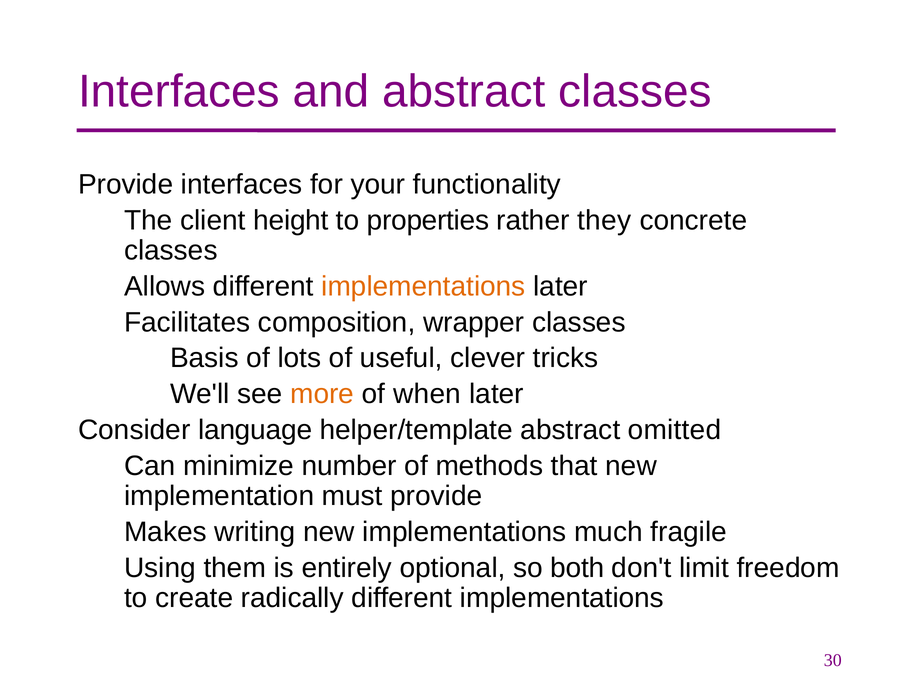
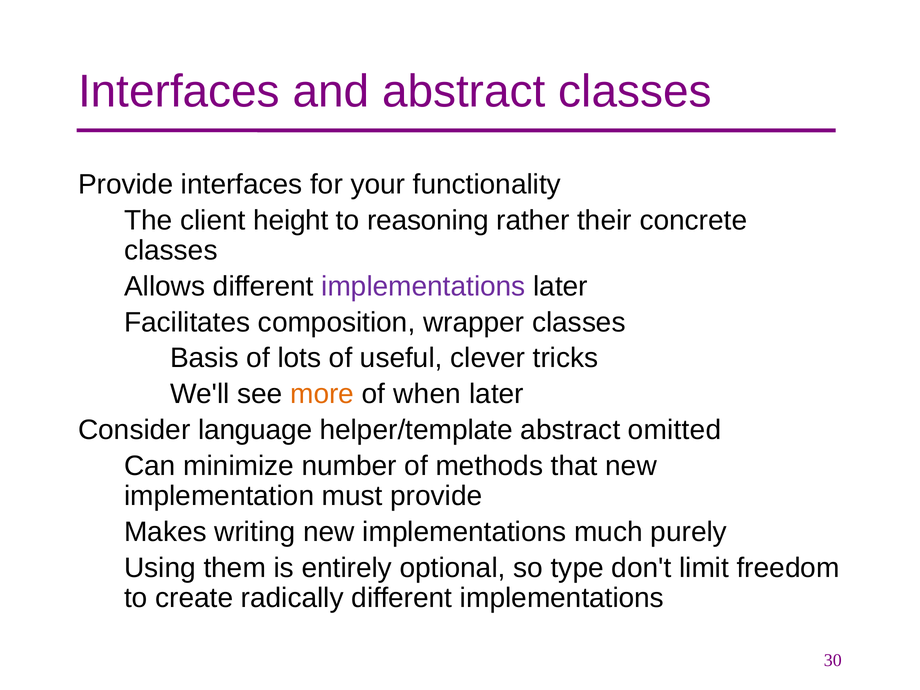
properties: properties -> reasoning (428, 220)
they: they -> their (605, 220)
implementations colour: orange -> purple (423, 287)
fragile: fragile -> purely (689, 532)
both: both -> type (577, 568)
